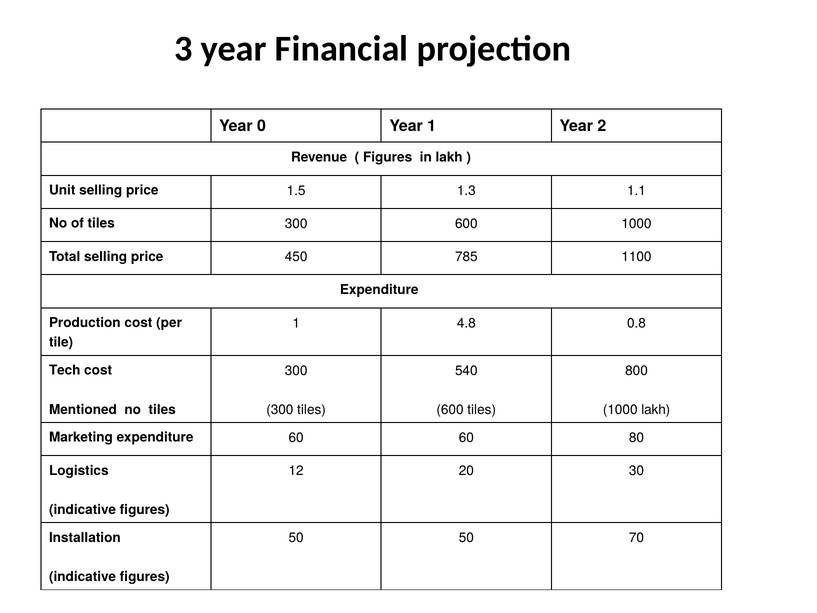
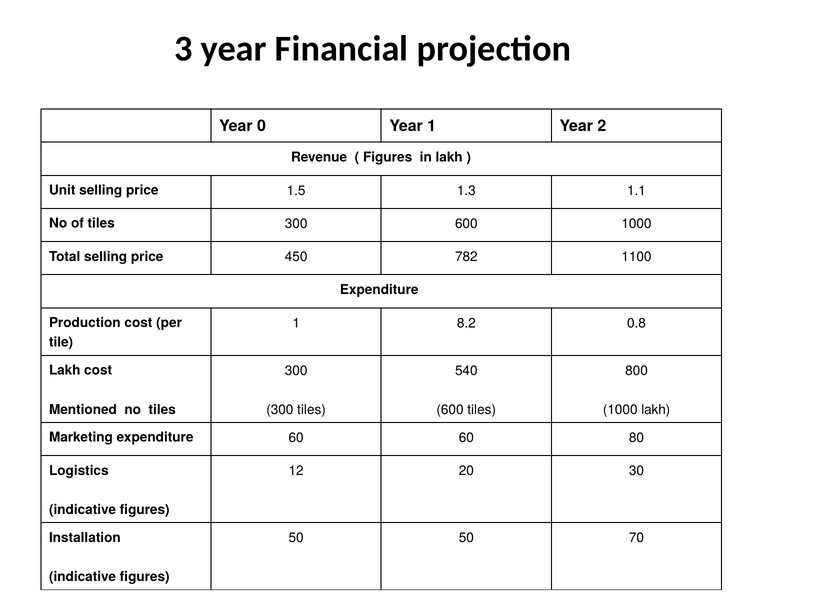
785: 785 -> 782 (466, 257)
4.8: 4.8 -> 8.2 (466, 323)
Tech: Tech -> Lakh (65, 370)
